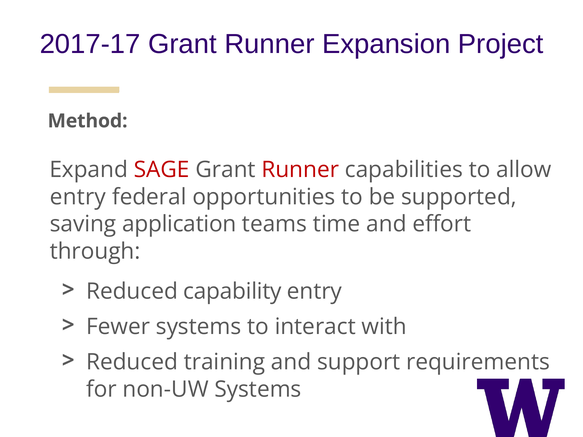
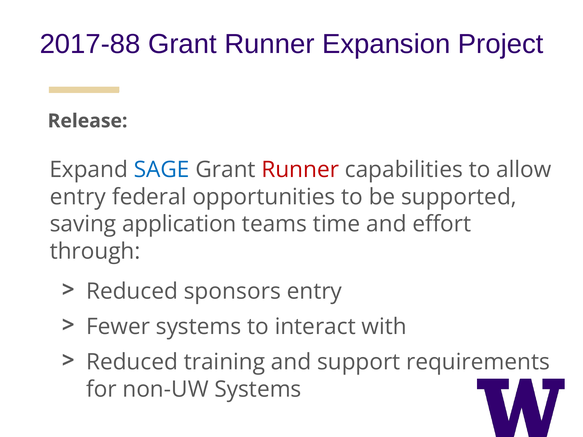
2017-17: 2017-17 -> 2017-88 (90, 44)
Method: Method -> Release (88, 121)
SAGE colour: red -> blue (162, 170)
capability: capability -> sponsors (232, 292)
